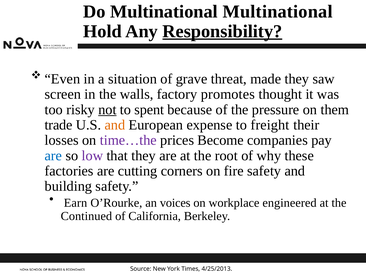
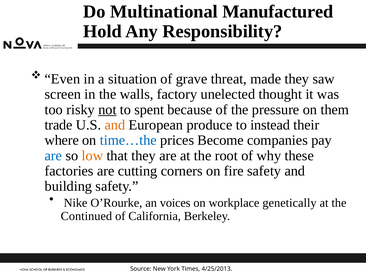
Multinational Multinational: Multinational -> Manufactured (278, 12)
Responsibility underline: present -> none (222, 31)
promotes: promotes -> unelected (228, 94)
expense: expense -> produce (209, 125)
freight: freight -> instead (270, 125)
losses: losses -> where (62, 141)
time…the colour: purple -> blue (128, 141)
low colour: purple -> orange (92, 156)
Earn: Earn -> Nike (76, 203)
engineered: engineered -> genetically (290, 203)
